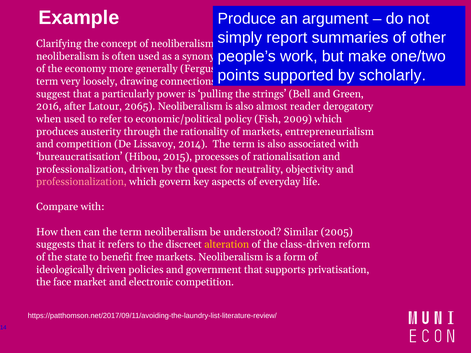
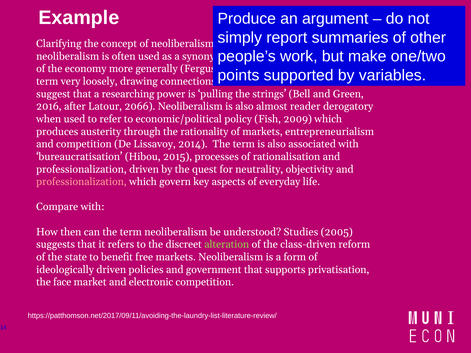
scholarly: scholarly -> variables (392, 75)
particularly: particularly -> researching (128, 94)
2065: 2065 -> 2066 (140, 107)
Similar: Similar -> Studies (301, 232)
alteration colour: yellow -> light green (227, 245)
